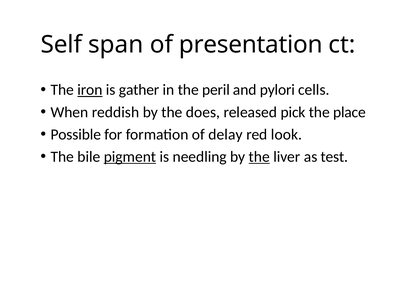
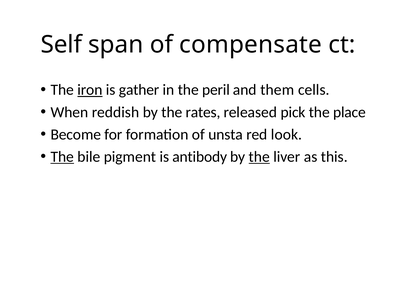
presentation: presentation -> compensate (251, 45)
pylori: pylori -> them (277, 90)
does: does -> rates (203, 112)
Possible: Possible -> Become (76, 135)
delay: delay -> unsta (226, 135)
The underline: none -> present (62, 157)
pigment underline: present -> none (130, 157)
needling: needling -> antibody (200, 157)
test: test -> this (334, 157)
